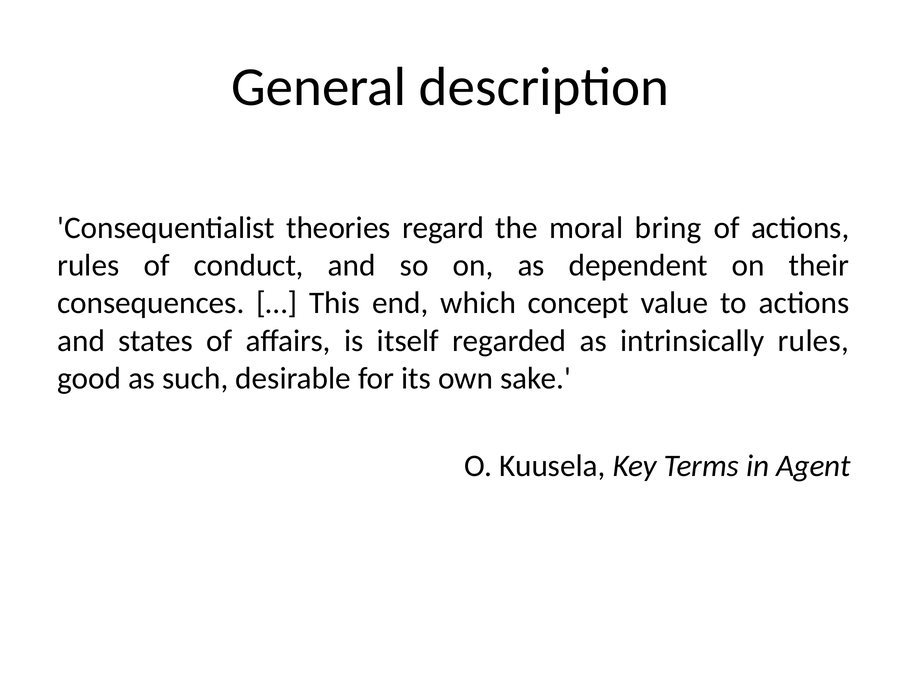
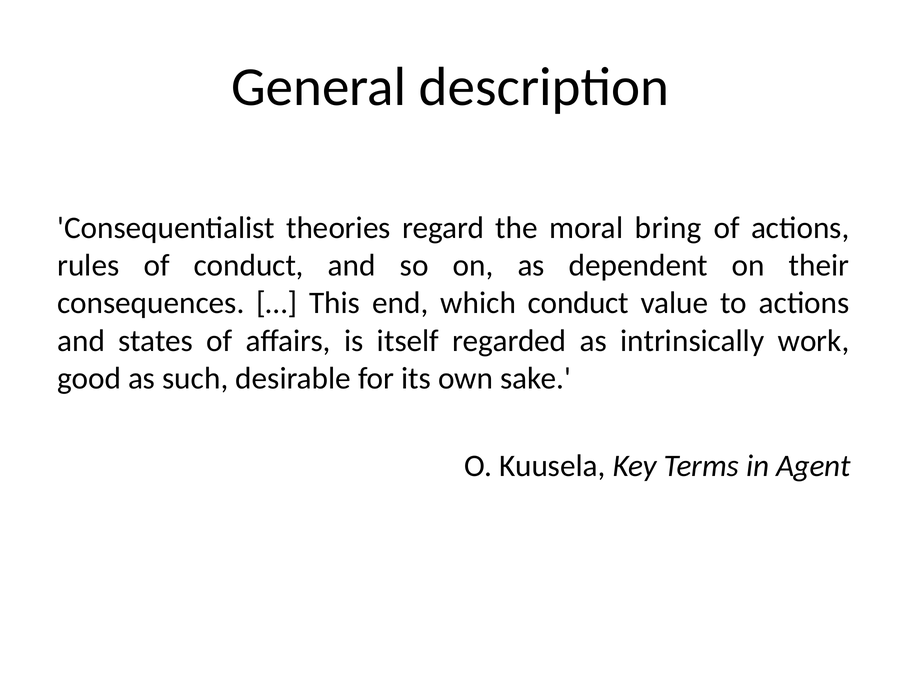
which concept: concept -> conduct (578, 303)
intrinsically rules: rules -> work (814, 341)
